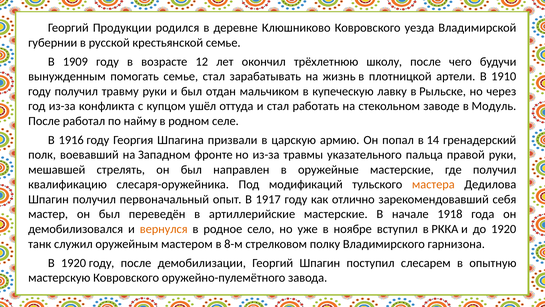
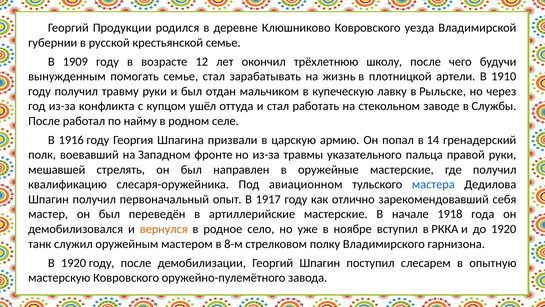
Модуль: Модуль -> Службы (494, 106)
модификаций: модификаций -> авиационном (306, 184)
мастера colour: orange -> blue (433, 184)
